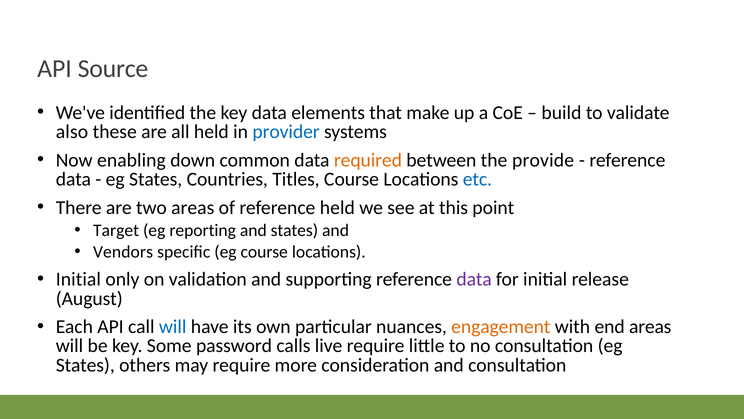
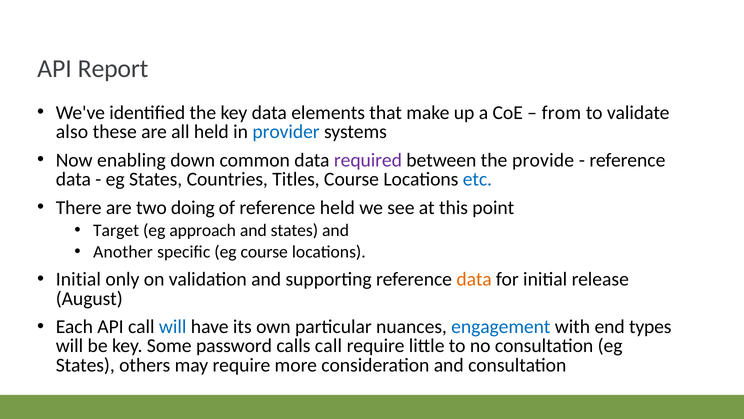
Source: Source -> Report (113, 69)
build: build -> from (561, 113)
required colour: orange -> purple (368, 160)
two areas: areas -> doing (193, 208)
reporting: reporting -> approach (203, 230)
Vendors: Vendors -> Another (123, 252)
data colour: purple -> orange (474, 279)
engagement colour: orange -> blue (501, 327)
end areas: areas -> types (650, 327)
calls live: live -> call (328, 346)
